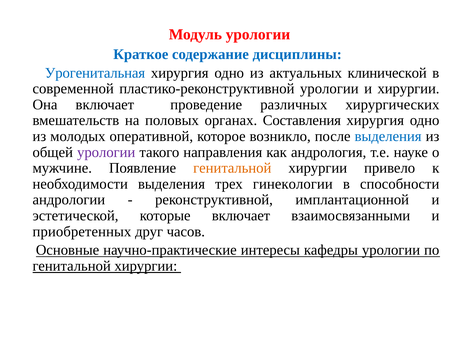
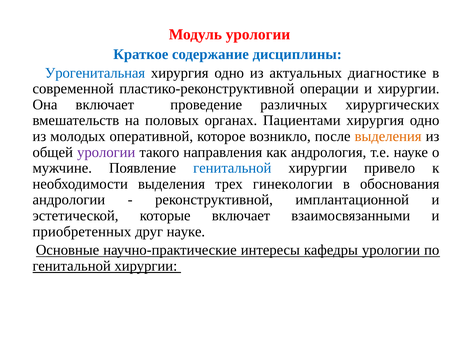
клинической: клинической -> диагностике (387, 73)
пластико-реконструктивной урологии: урологии -> операции (329, 89)
Составления: Составления -> Пациентами (302, 120)
выделения colour: blue -> orange (388, 136)
генитальной colour: orange -> blue (232, 168)
способности: способности -> обоснования (400, 183)
друг часов: часов -> науке (186, 231)
